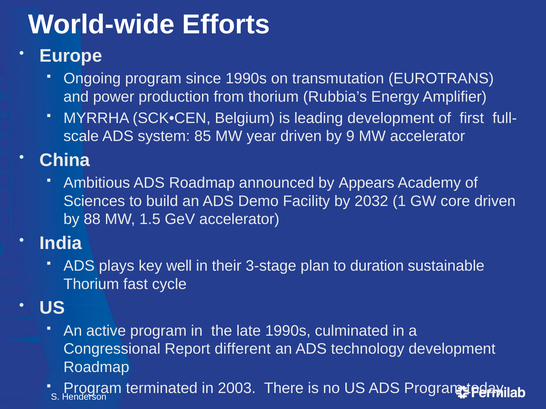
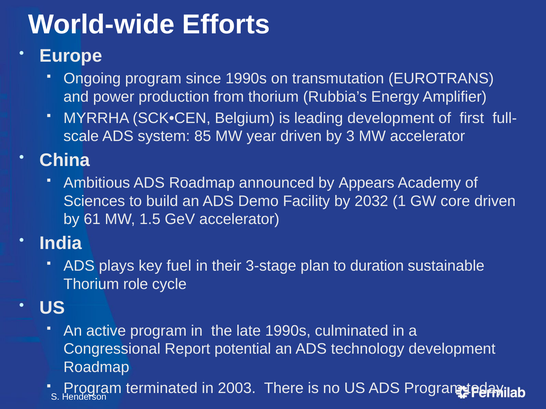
9: 9 -> 3 (350, 136)
88: 88 -> 61 (92, 219)
well: well -> fuel (179, 266)
fast: fast -> role (136, 284)
different: different -> potential (243, 349)
